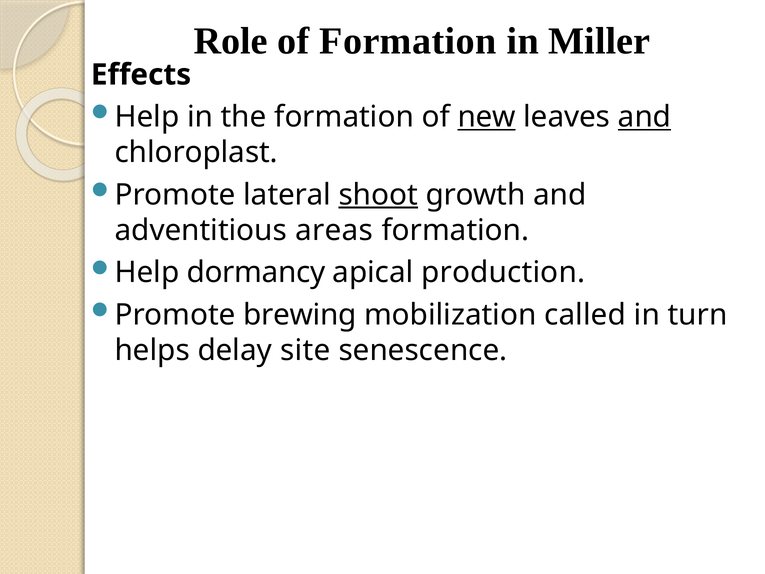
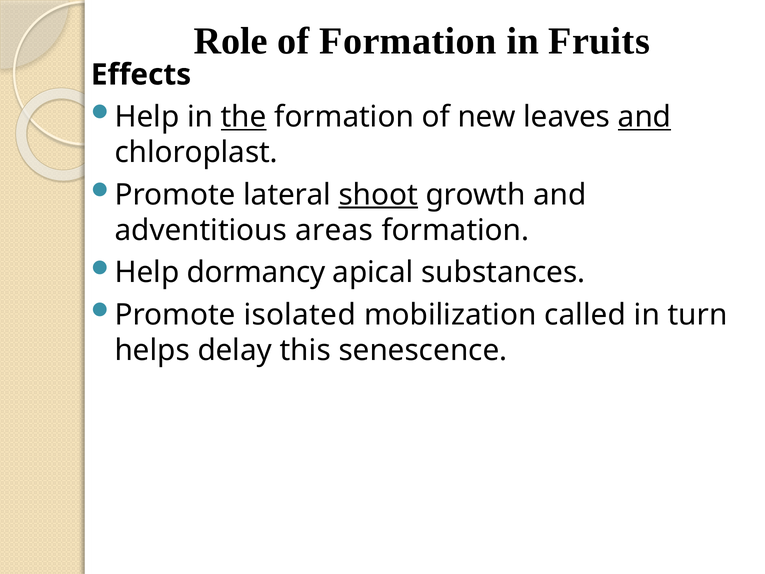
Miller: Miller -> Fruits (599, 41)
the underline: none -> present (244, 117)
new underline: present -> none (487, 117)
production: production -> substances (503, 272)
brewing: brewing -> isolated (300, 315)
site: site -> this (305, 350)
